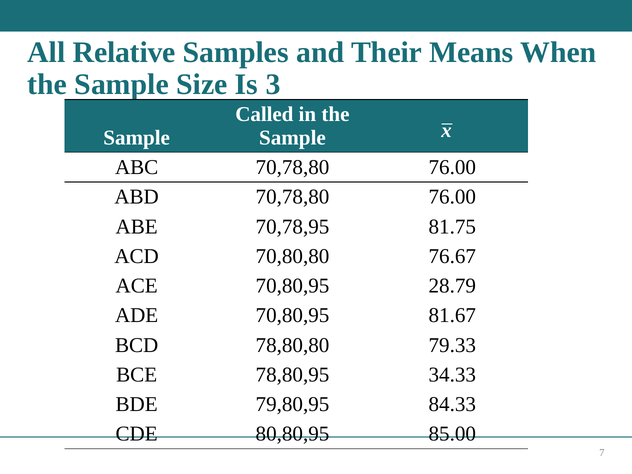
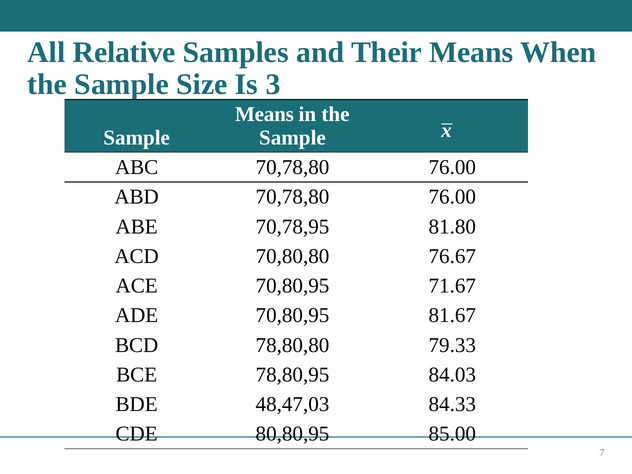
Called: Called -> Means (264, 114)
81.75: 81.75 -> 81.80 (452, 227)
28.79: 28.79 -> 71.67 (452, 286)
34.33: 34.33 -> 84.03 (452, 375)
79,80,95: 79,80,95 -> 48,47,03 (292, 404)
